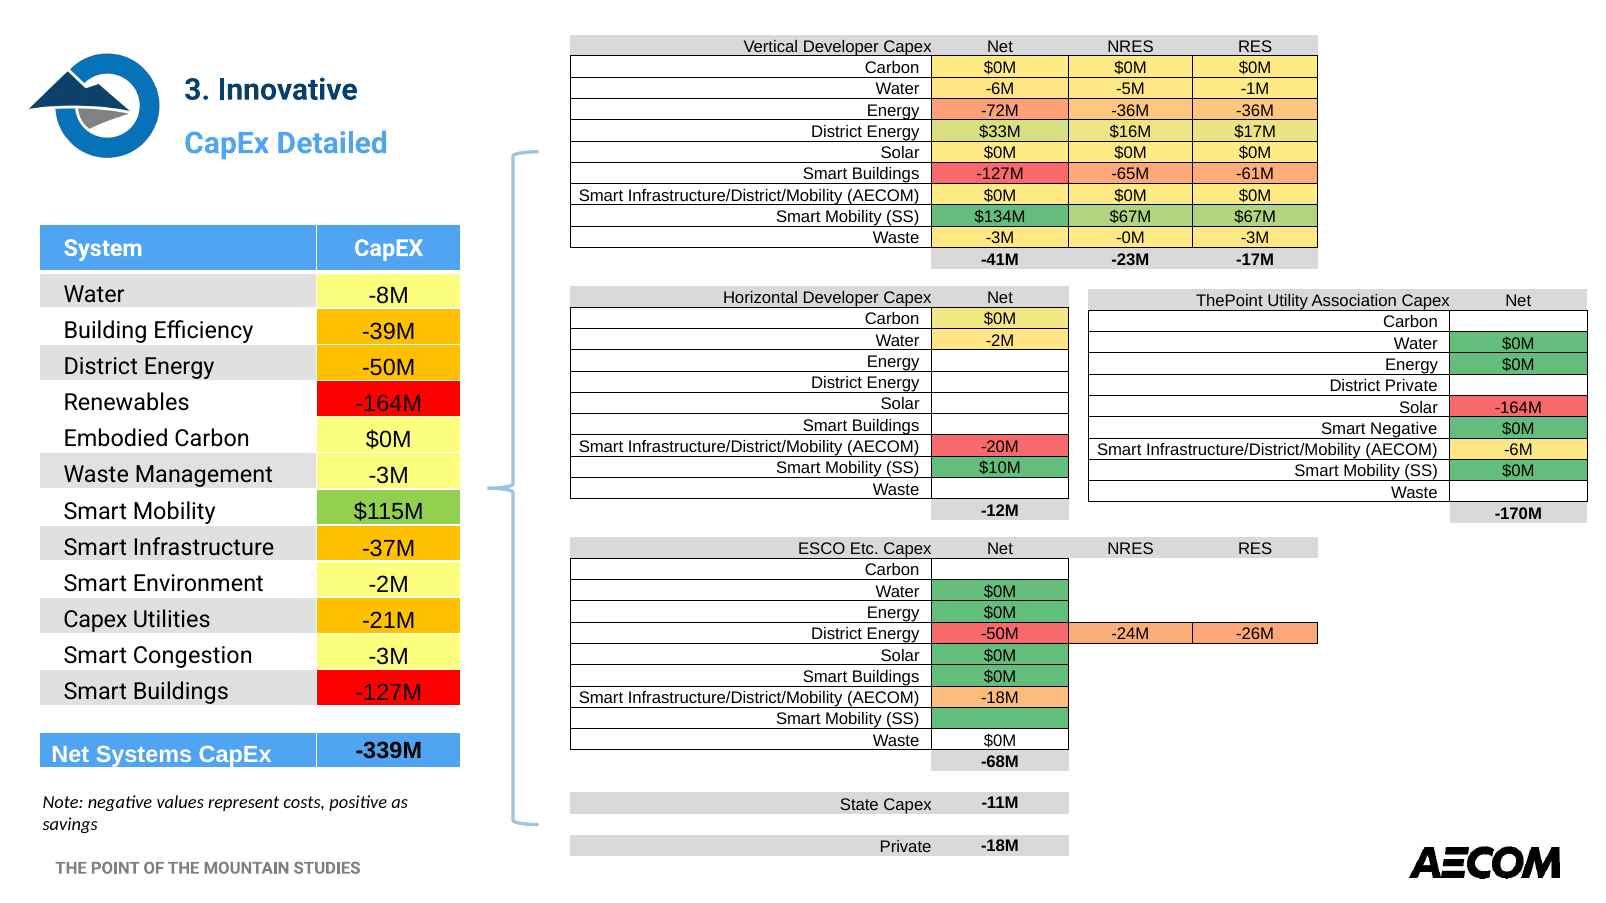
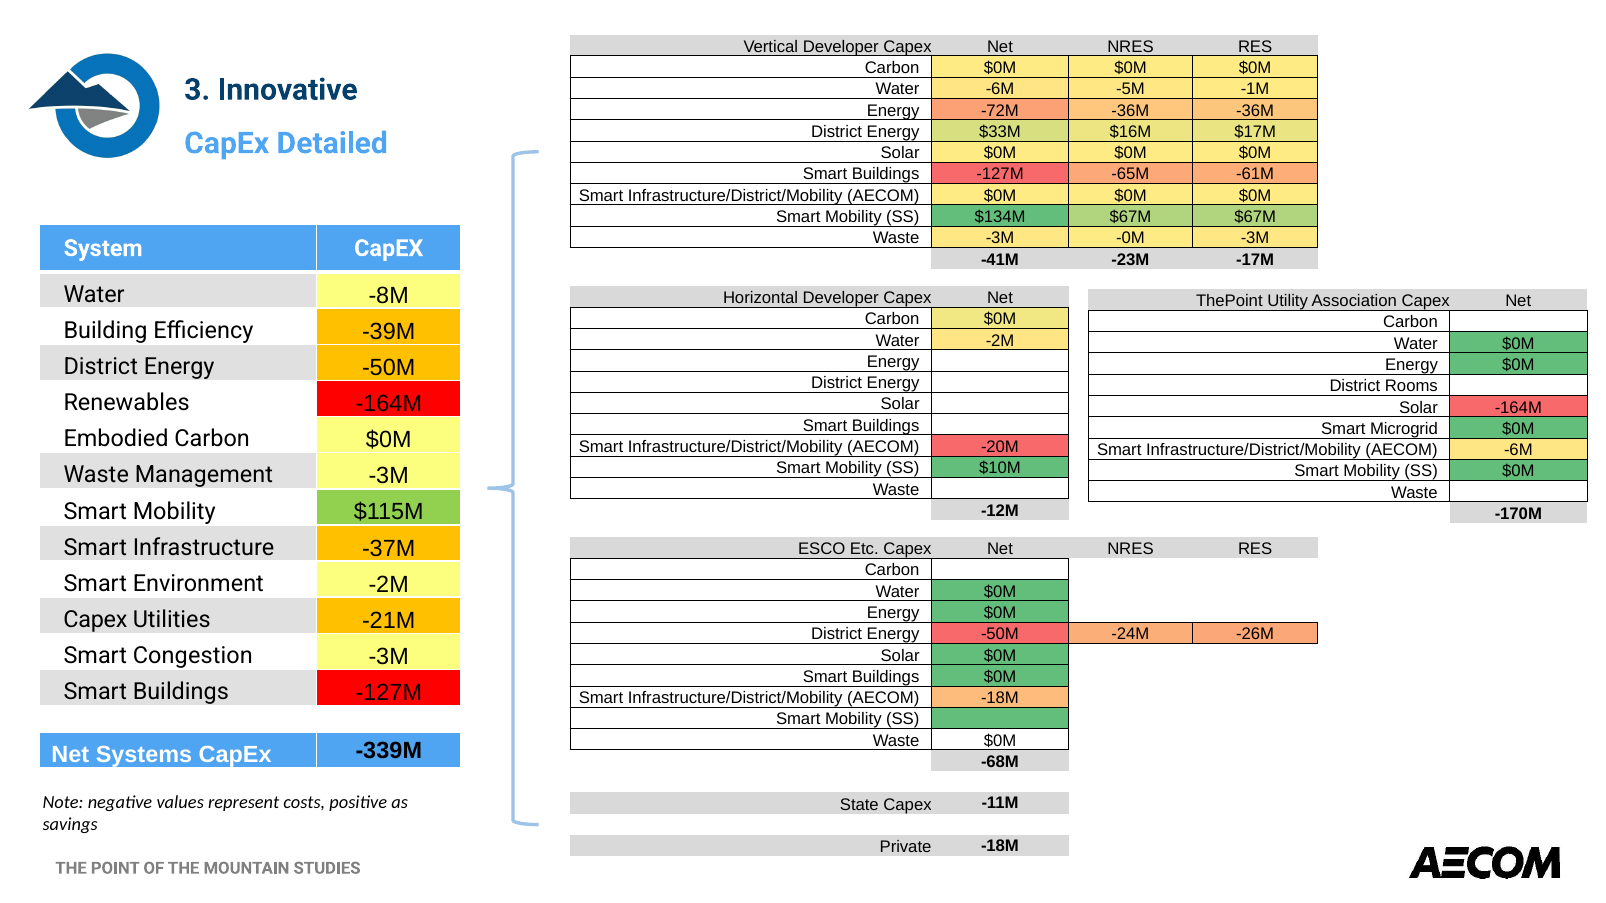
District Private: Private -> Rooms (1411, 386)
Smart Negative: Negative -> Microgrid (1404, 429)
